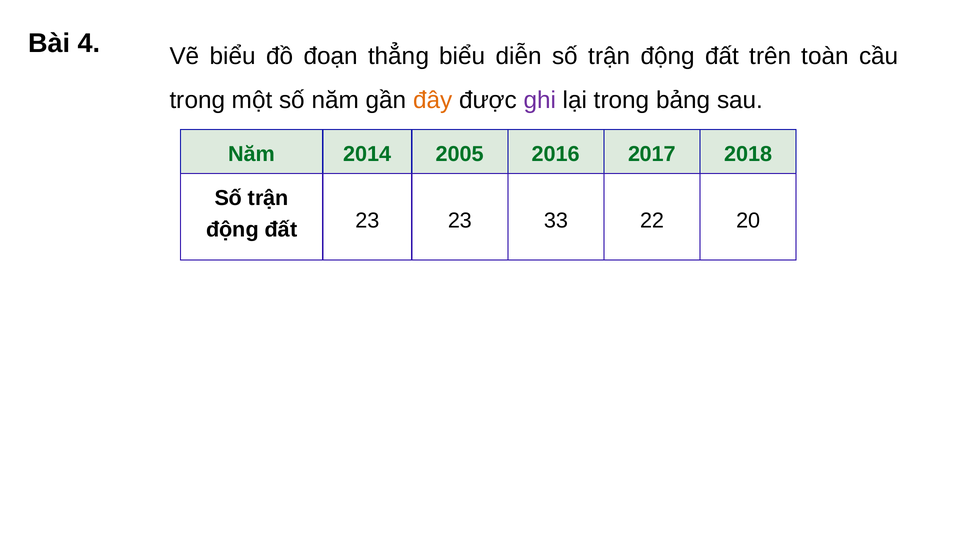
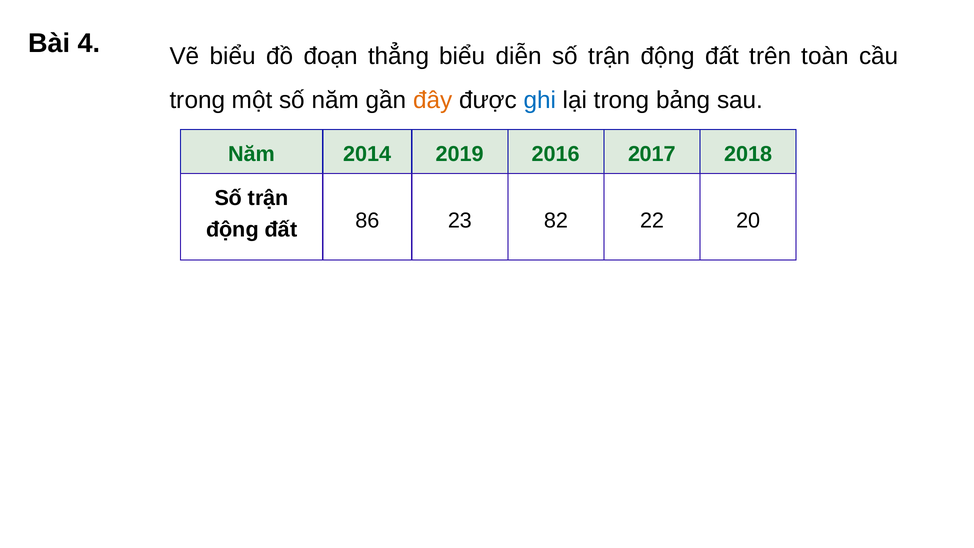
ghi colour: purple -> blue (540, 100)
2005: 2005 -> 2019 (460, 154)
đất 23: 23 -> 86 (367, 221)
33: 33 -> 82 (556, 221)
